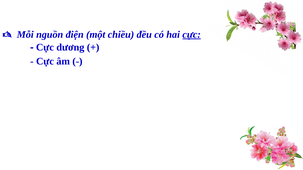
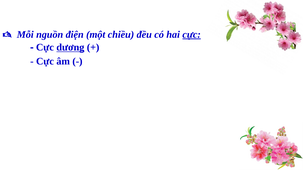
dương underline: none -> present (70, 47)
